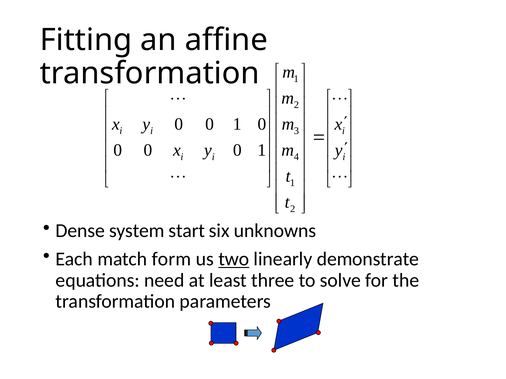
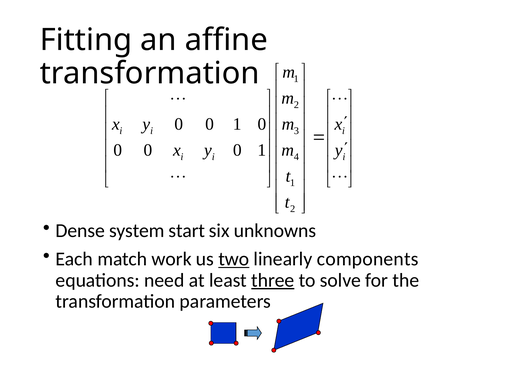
form: form -> work (172, 259)
demonstrate: demonstrate -> components (368, 259)
three underline: none -> present (273, 281)
